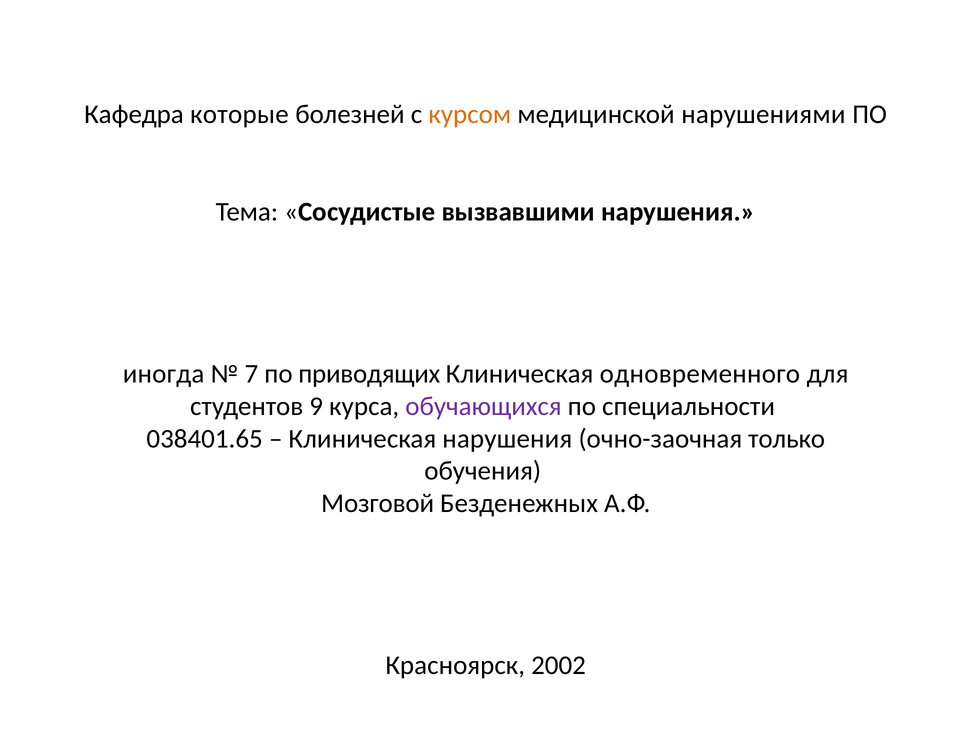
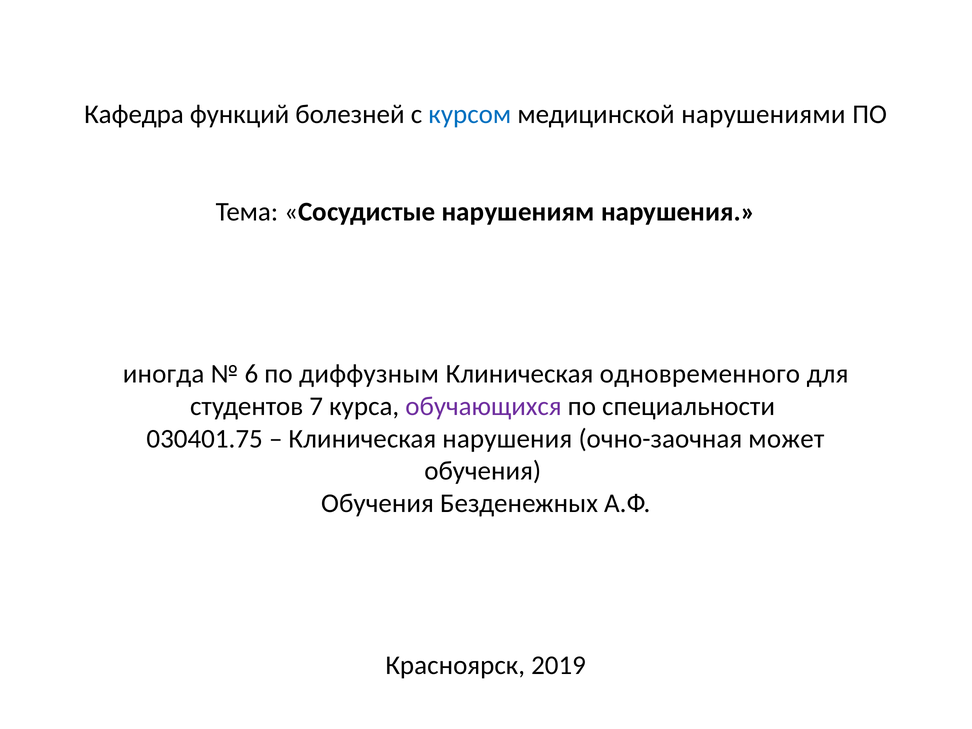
которые: которые -> функций (240, 114)
курсом colour: orange -> blue (470, 114)
вызвавшими: вызвавшими -> нарушениям (518, 212)
7: 7 -> 6 (251, 374)
приводящих: приводящих -> диффузным (369, 374)
9: 9 -> 7 (316, 406)
038401.65: 038401.65 -> 030401.75 (205, 439)
только: только -> может (786, 439)
Мозговой: Мозговой -> Обучения (378, 503)
2002: 2002 -> 2019 (559, 666)
